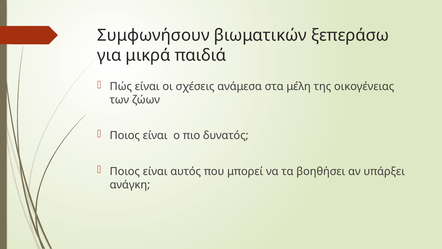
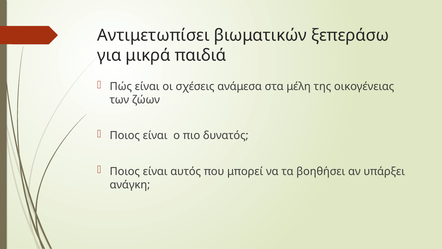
Συμφωνήσουν: Συμφωνήσουν -> Αντιμετωπίσει (153, 35)
